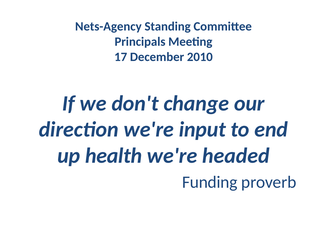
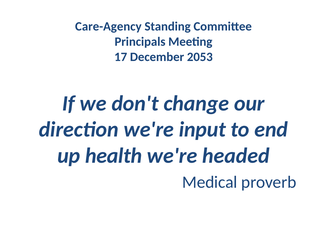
Nets-Agency: Nets-Agency -> Care-Agency (108, 26)
2010: 2010 -> 2053 (200, 57)
Funding: Funding -> Medical (210, 182)
